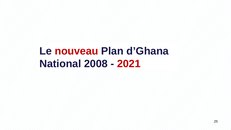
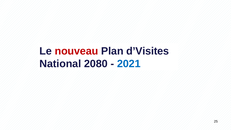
d’Ghana: d’Ghana -> d’Visites (148, 51)
2008: 2008 -> 2080 (96, 64)
2021 colour: red -> blue (129, 64)
